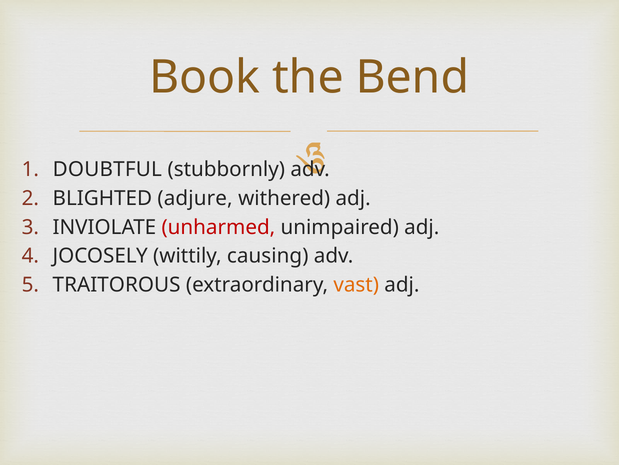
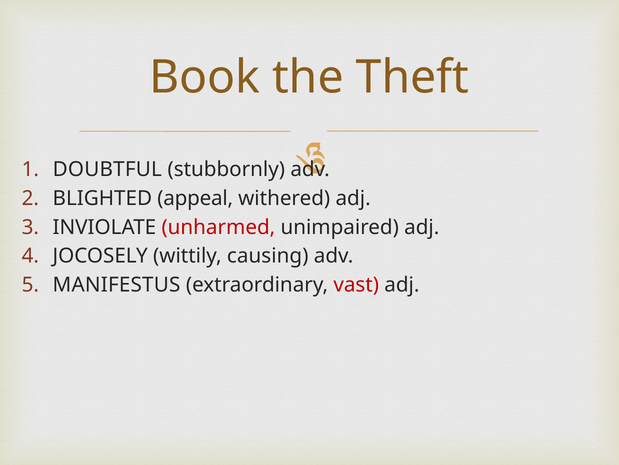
Bend: Bend -> Theft (412, 78)
adjure: adjure -> appeal (195, 198)
TRAITOROUS: TRAITOROUS -> MANIFESTUS (117, 285)
vast colour: orange -> red (356, 285)
